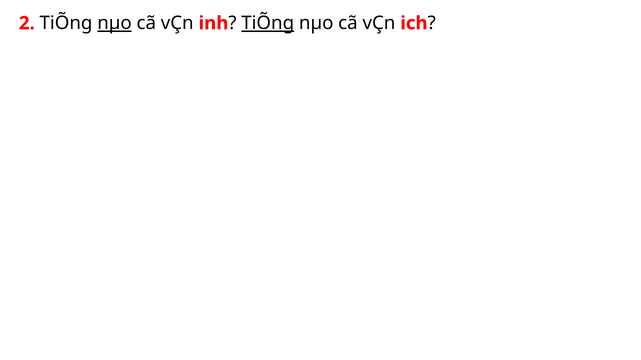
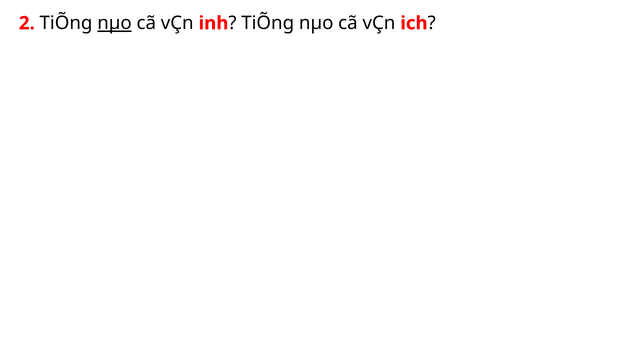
TiÕng underline: present -> none (268, 23)
